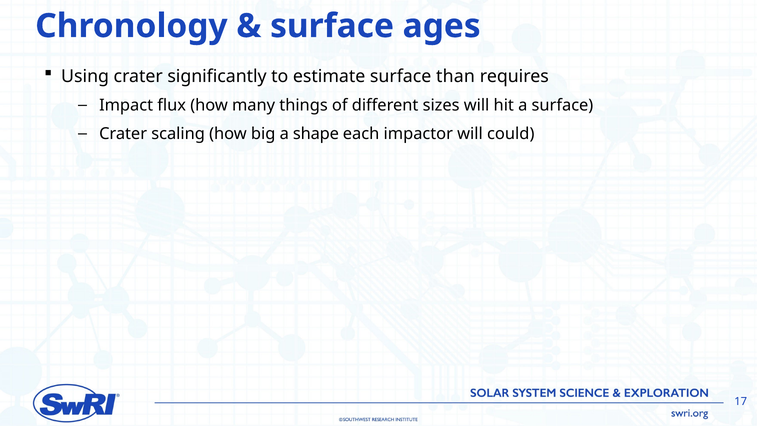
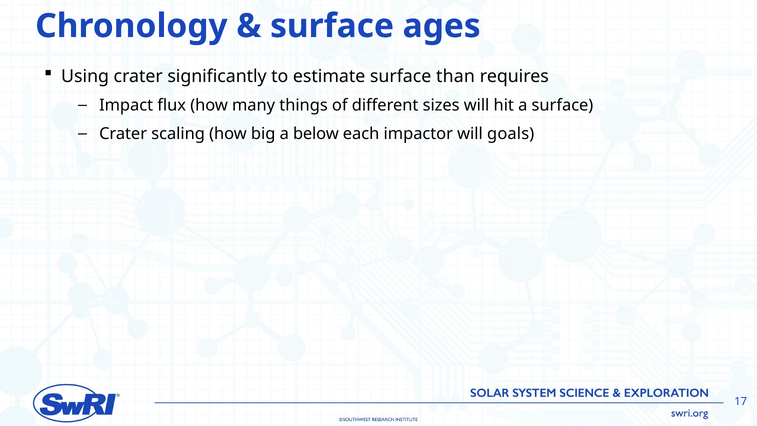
shape: shape -> below (316, 134)
could: could -> goals (511, 134)
